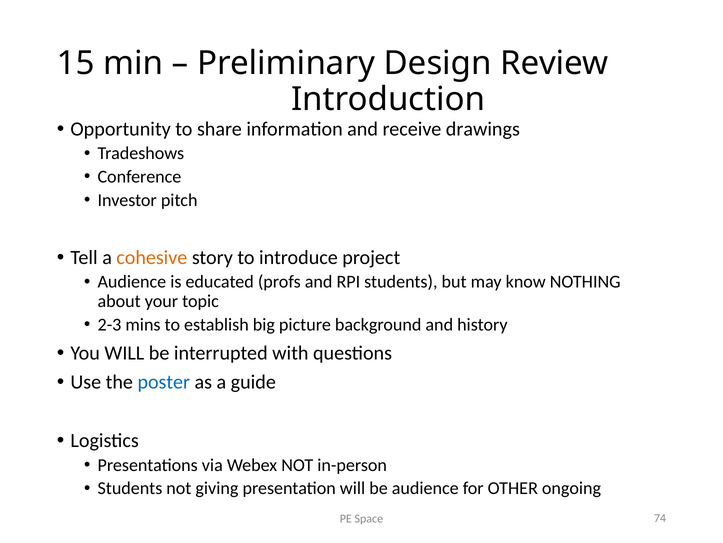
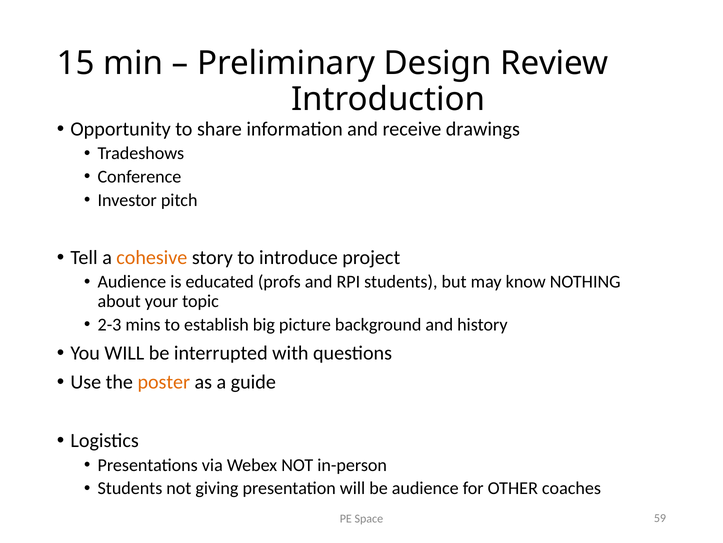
poster colour: blue -> orange (164, 382)
ongoing: ongoing -> coaches (572, 488)
74: 74 -> 59 (660, 518)
